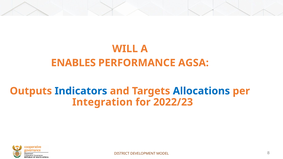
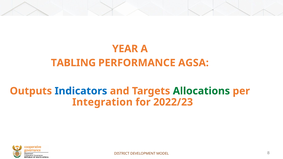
WILL: WILL -> YEAR (125, 49)
ENABLES: ENABLES -> TABLING (73, 63)
Allocations colour: blue -> green (201, 91)
